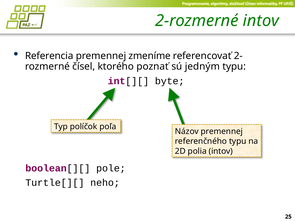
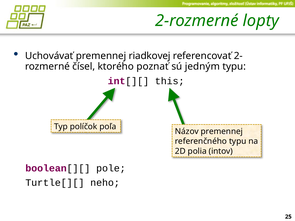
2-rozmerné intov: intov -> lopty (261, 21)
Referencia: Referencia -> Uchovávať (49, 56)
zmeníme: zmeníme -> riadkovej (150, 56)
byte: byte -> this (170, 81)
